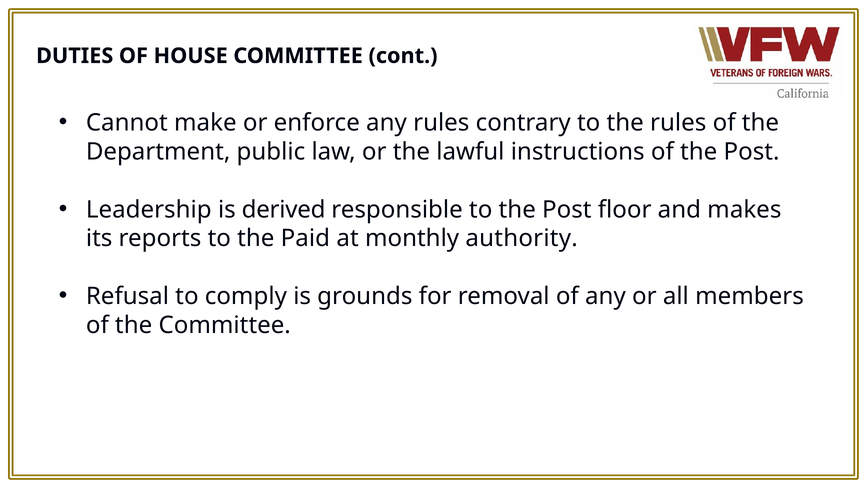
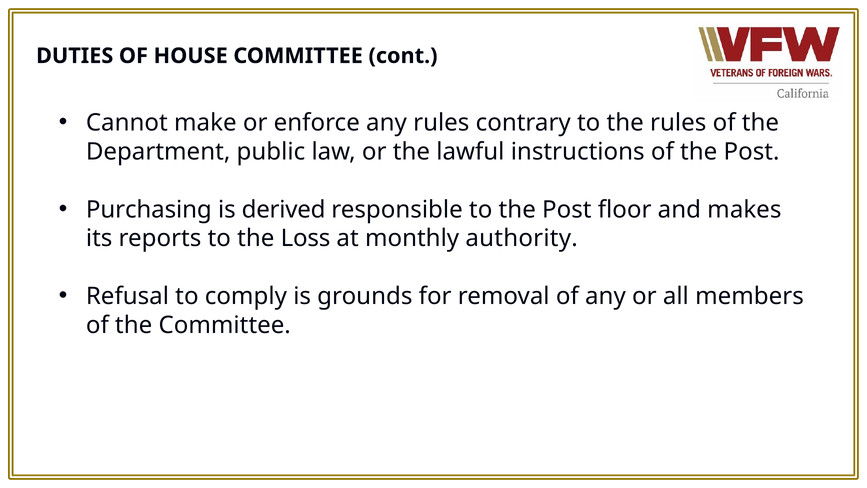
Leadership: Leadership -> Purchasing (149, 209)
Paid: Paid -> Loss (306, 238)
